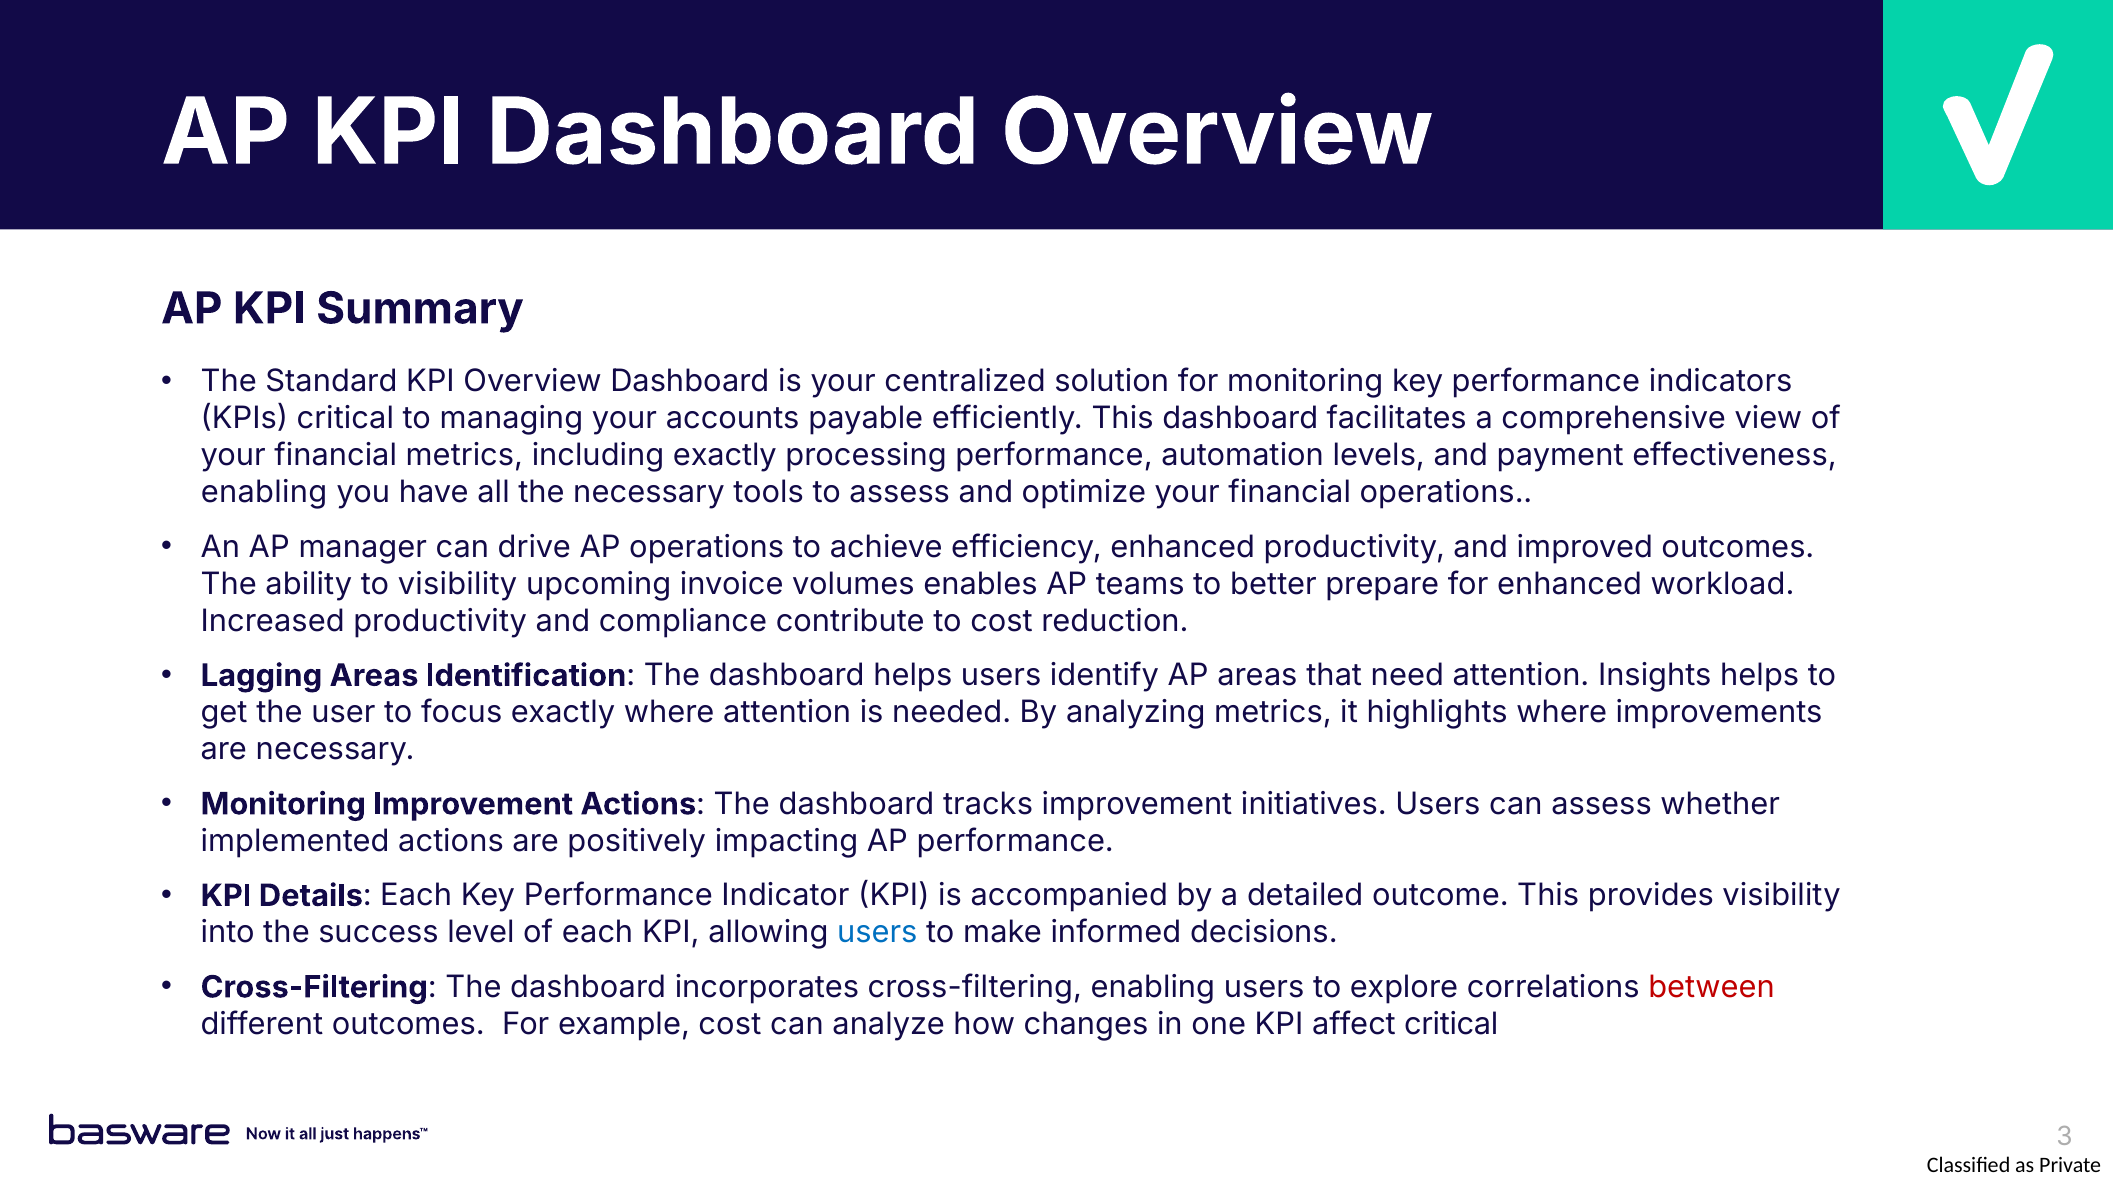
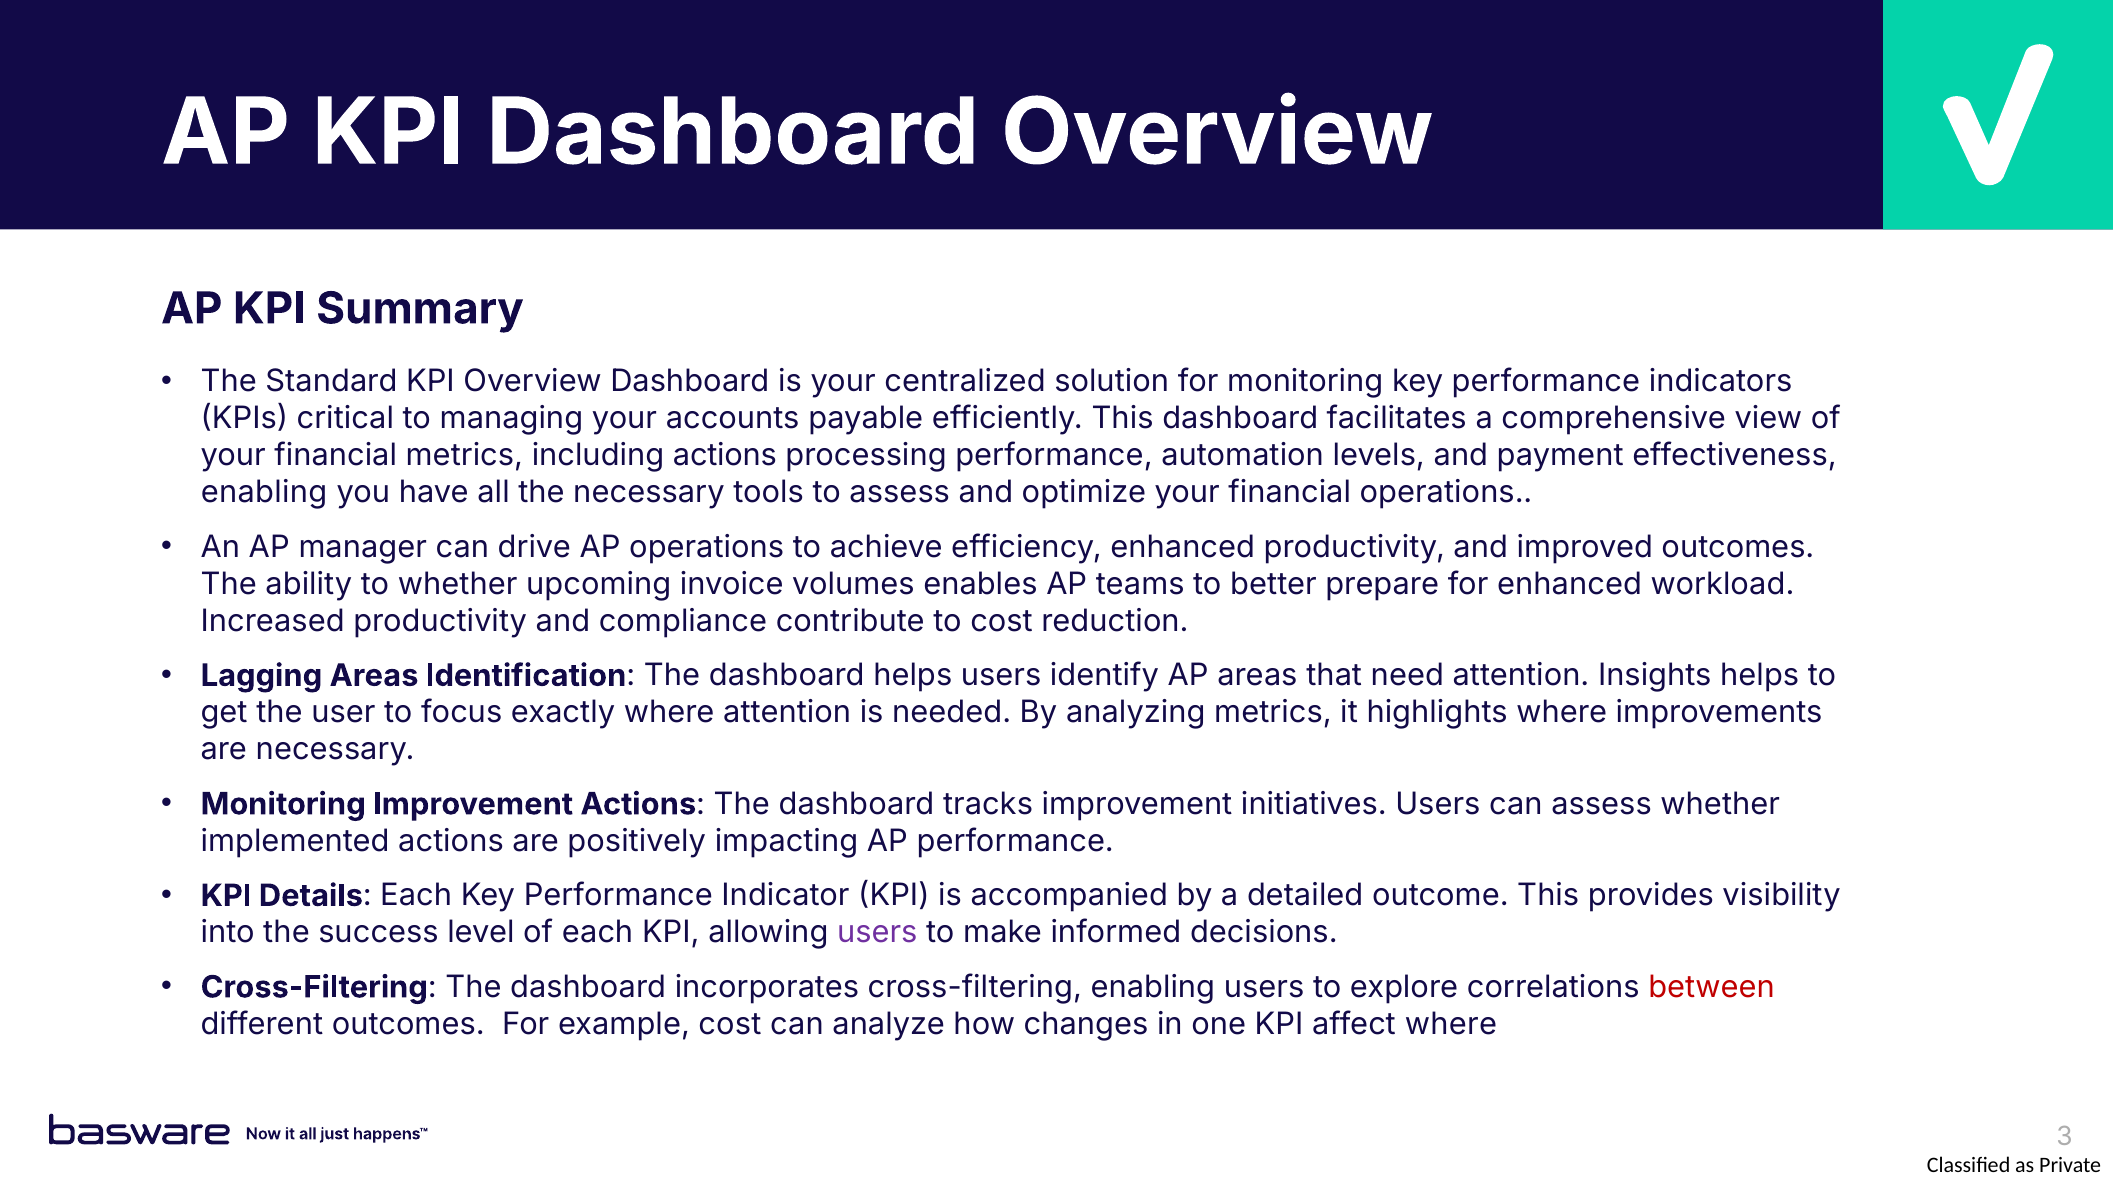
including exactly: exactly -> actions (725, 456)
to visibility: visibility -> whether (458, 584)
users colour: blue -> purple (877, 933)
affect critical: critical -> where (1451, 1025)
